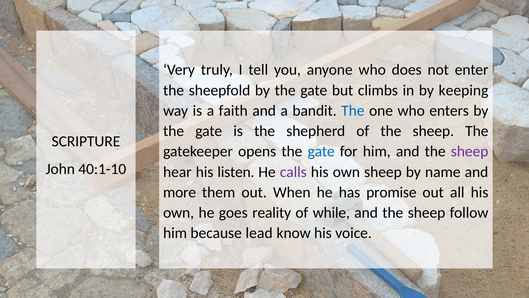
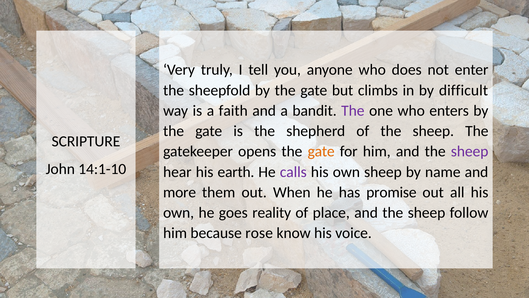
keeping: keeping -> difficult (463, 90)
The colour: blue -> purple (353, 111)
gate colour: blue -> orange (321, 151)
40:1-10: 40:1-10 -> 14:1-10 (102, 169)
listen: listen -> earth (236, 172)
while: while -> place (331, 212)
lead: lead -> rose (259, 233)
